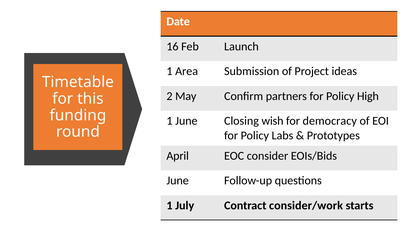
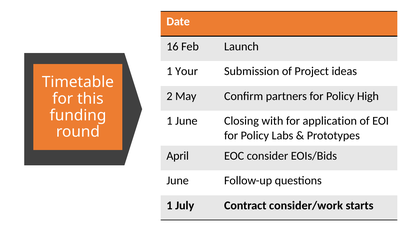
Area: Area -> Your (187, 71)
wish: wish -> with (272, 121)
democracy: democracy -> application (330, 121)
